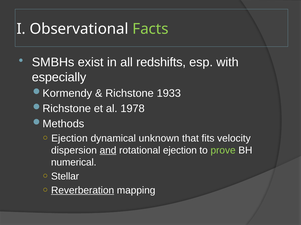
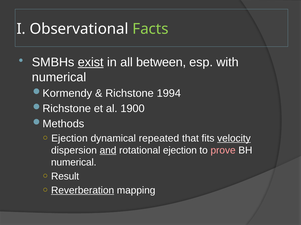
exist underline: none -> present (91, 63)
redshifts: redshifts -> between (161, 63)
especially: especially -> numerical (59, 78)
1933: 1933 -> 1994 (169, 94)
1978: 1978 -> 1900 (133, 109)
unknown: unknown -> repeated (159, 139)
velocity underline: none -> present (234, 139)
prove colour: light green -> pink (223, 151)
Stellar: Stellar -> Result (65, 177)
